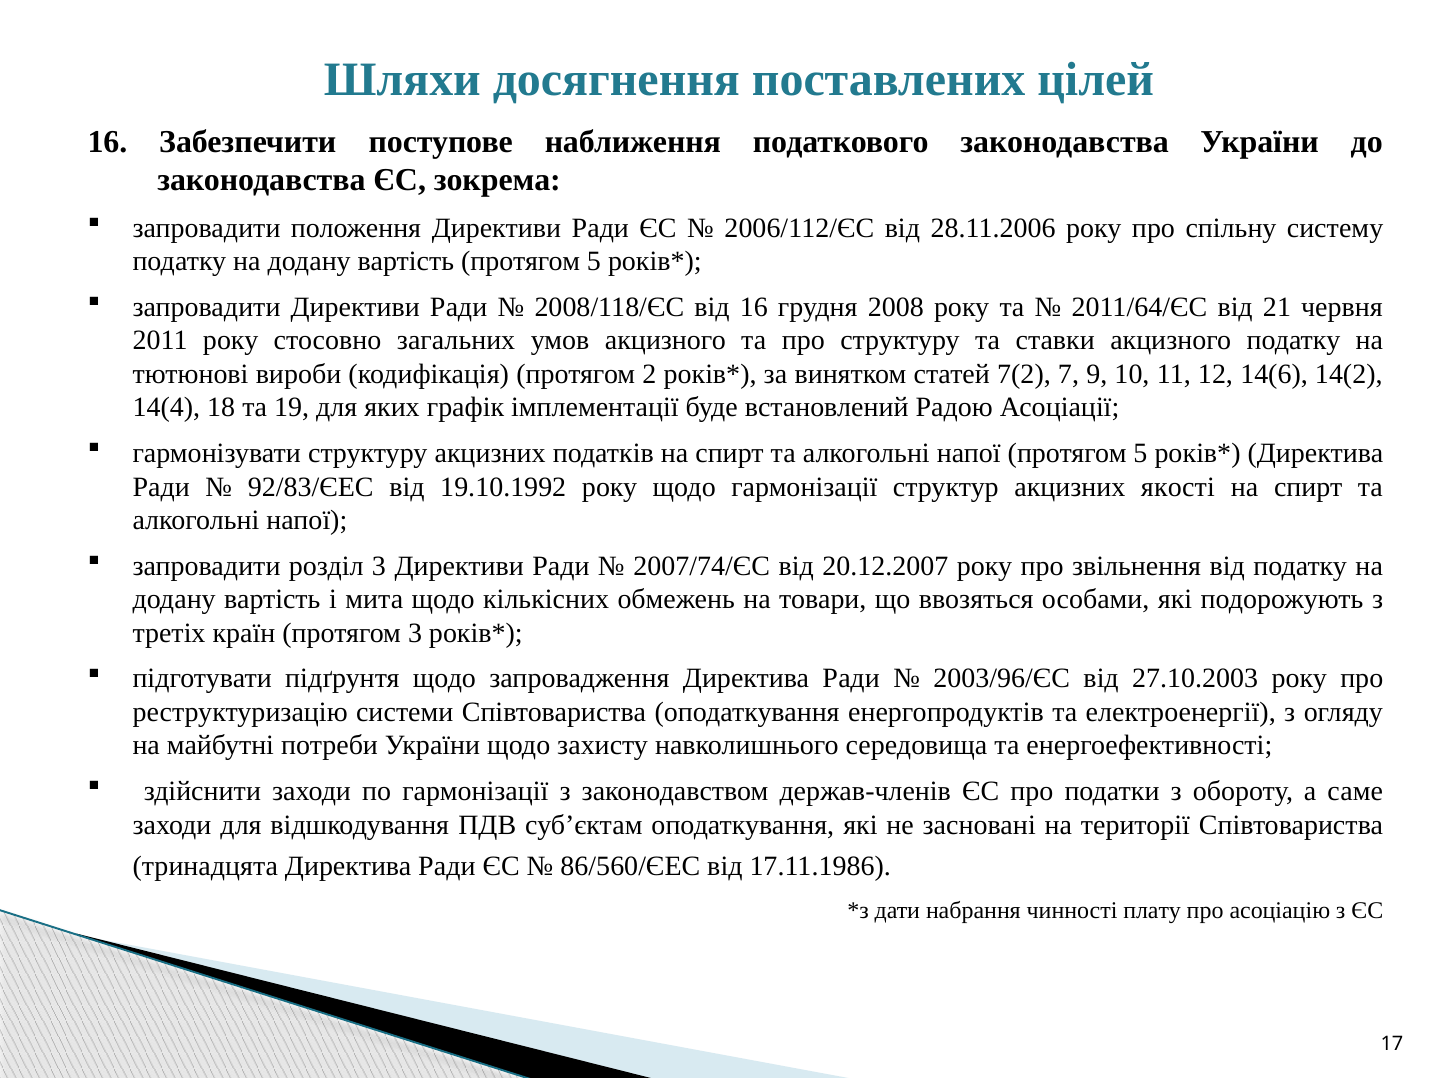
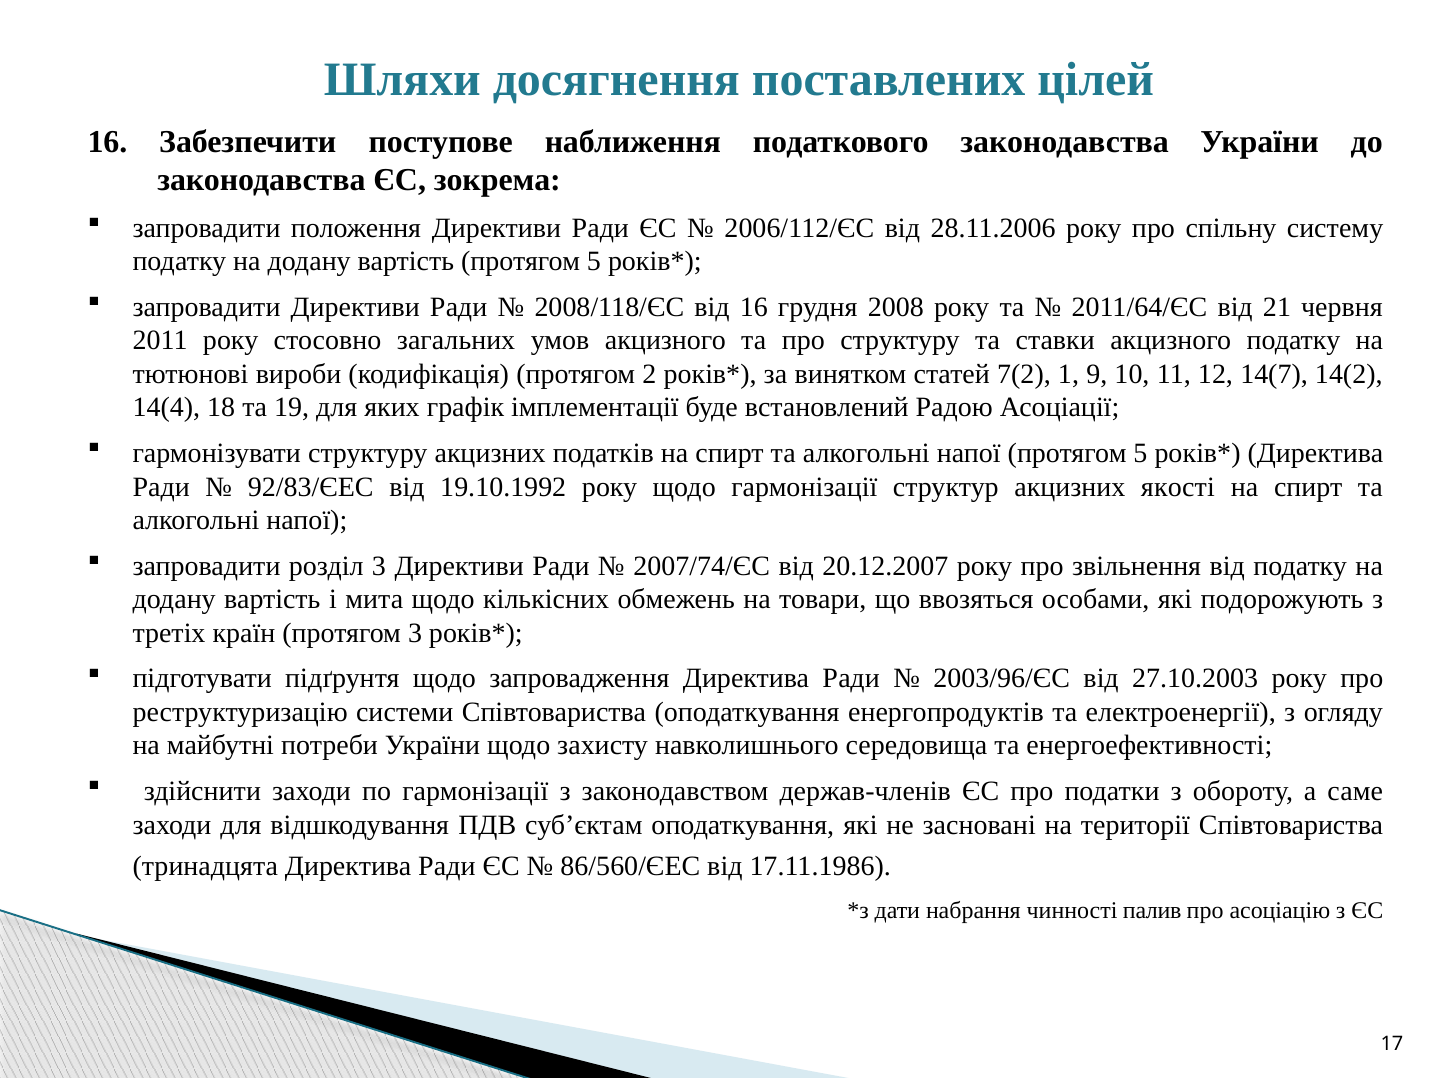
7: 7 -> 1 (1068, 374)
14(6: 14(6 -> 14(7 (1274, 374)
плату: плату -> палив (1152, 911)
